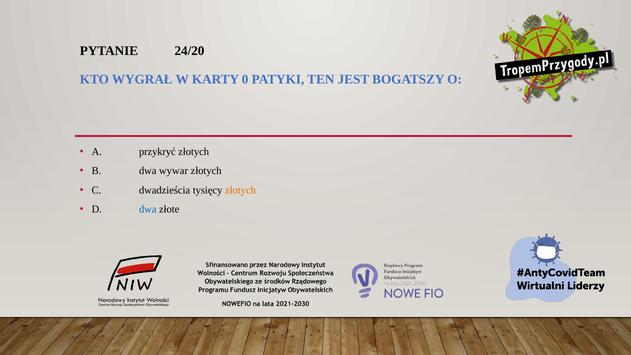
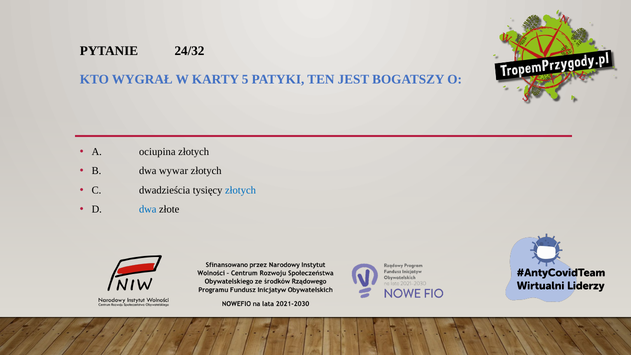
24/20: 24/20 -> 24/32 (189, 51)
0: 0 -> 5 (245, 79)
przykryć: przykryć -> ociupina (157, 152)
złotych colour: orange -> blue (240, 190)
